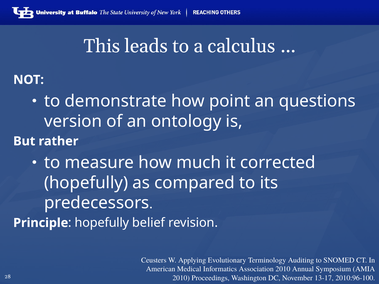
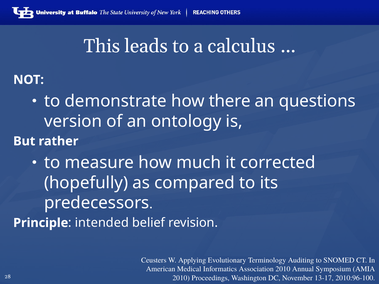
point: point -> there (230, 101)
hopefully: hopefully -> intended (102, 223)
